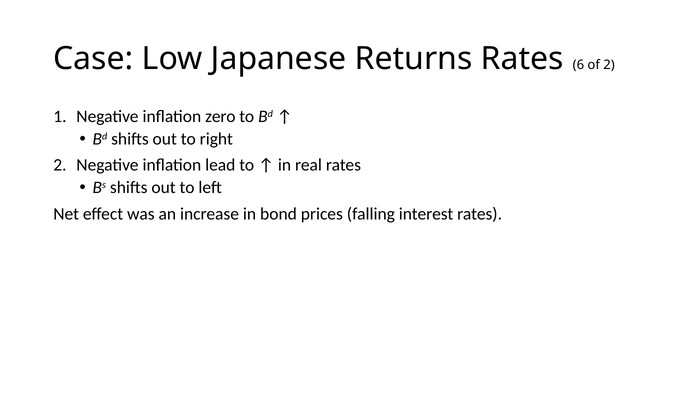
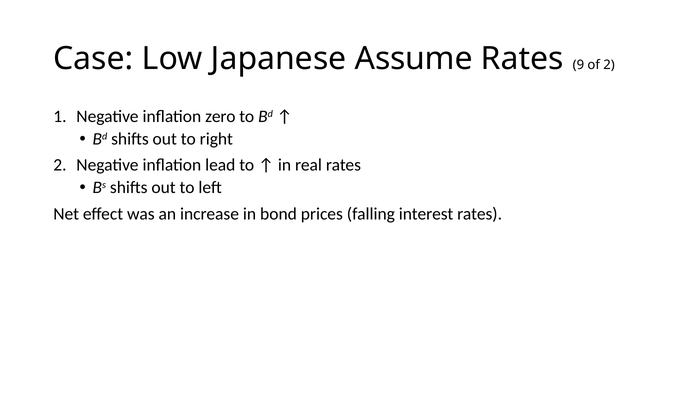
Returns: Returns -> Assume (414, 59)
6: 6 -> 9 (578, 65)
